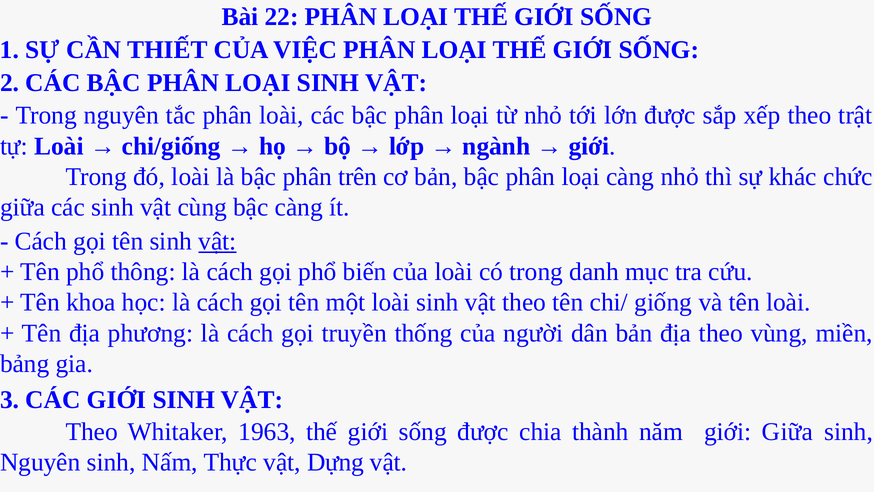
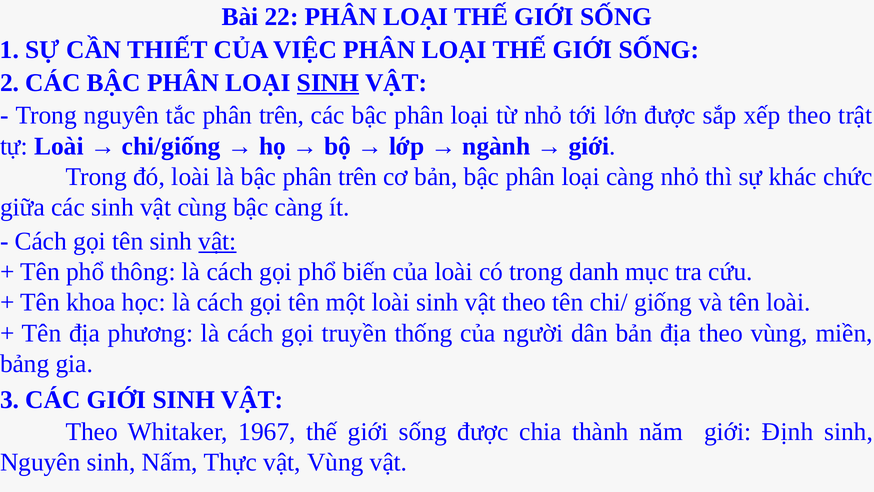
SINH underline: none -> present (328, 83)
tắc phân loài: loài -> trên (282, 115)
1963: 1963 -> 1967 (267, 431)
giới Giữa: Giữa -> Định (788, 431)
vật Dựng: Dựng -> Vùng (335, 462)
